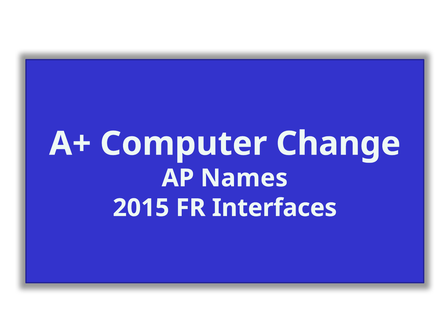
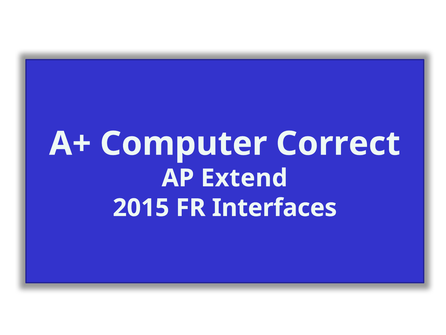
Change: Change -> Correct (338, 144)
Names: Names -> Extend (244, 178)
